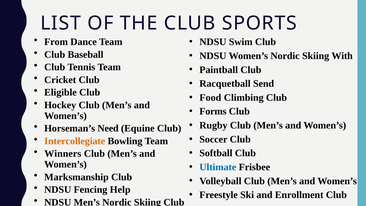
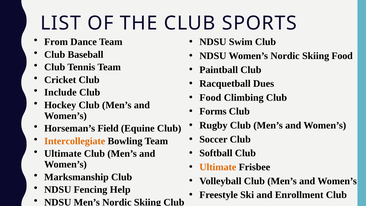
Skiing With: With -> Food (342, 56)
Send: Send -> Dues (264, 84)
Eligible: Eligible -> Include (60, 92)
Need: Need -> Field (108, 128)
Winners: Winners -> Ultimate (63, 154)
Ultimate colour: blue -> orange (218, 167)
